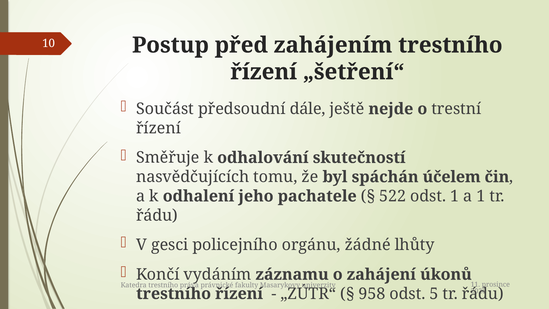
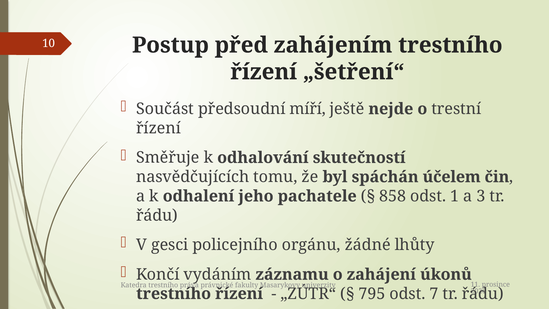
dále: dále -> míří (308, 109)
522: 522 -> 858 (393, 196)
a 1: 1 -> 3 (481, 196)
958: 958 -> 795 (372, 294)
5: 5 -> 7 (434, 294)
